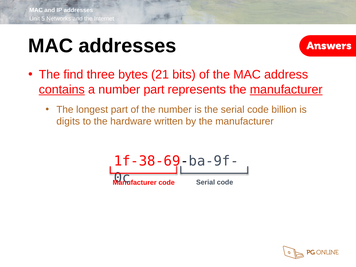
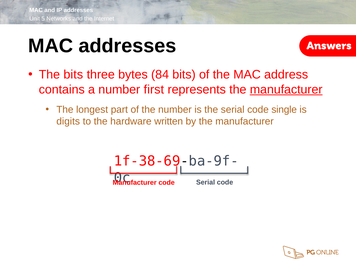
The find: find -> bits (73, 75)
21: 21 -> 84 (160, 75)
contains underline: present -> none (62, 89)
number part: part -> first (154, 89)
billion: billion -> single (284, 110)
